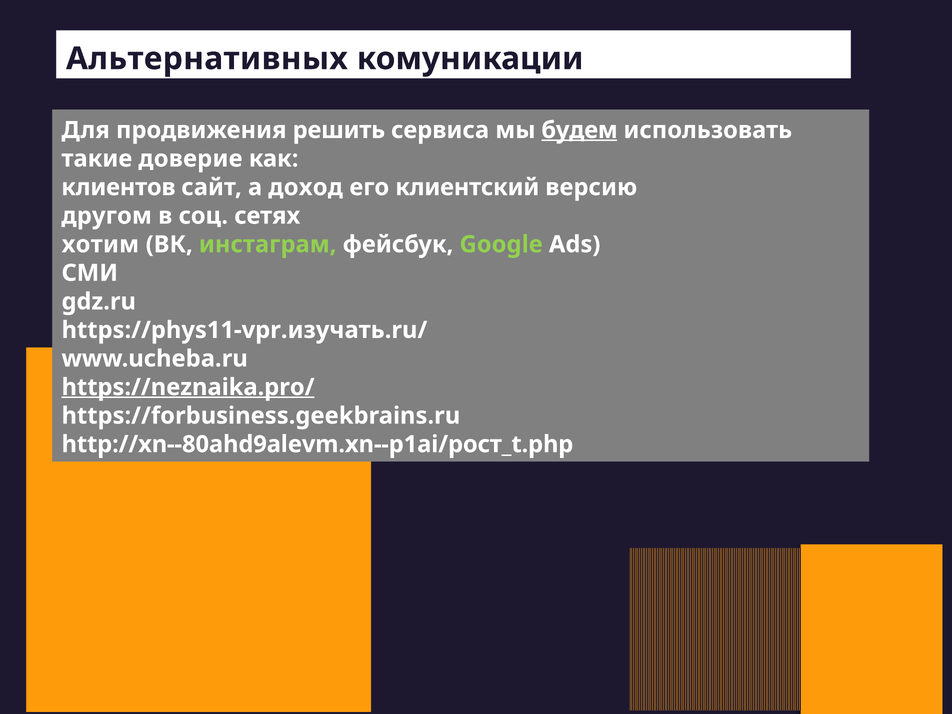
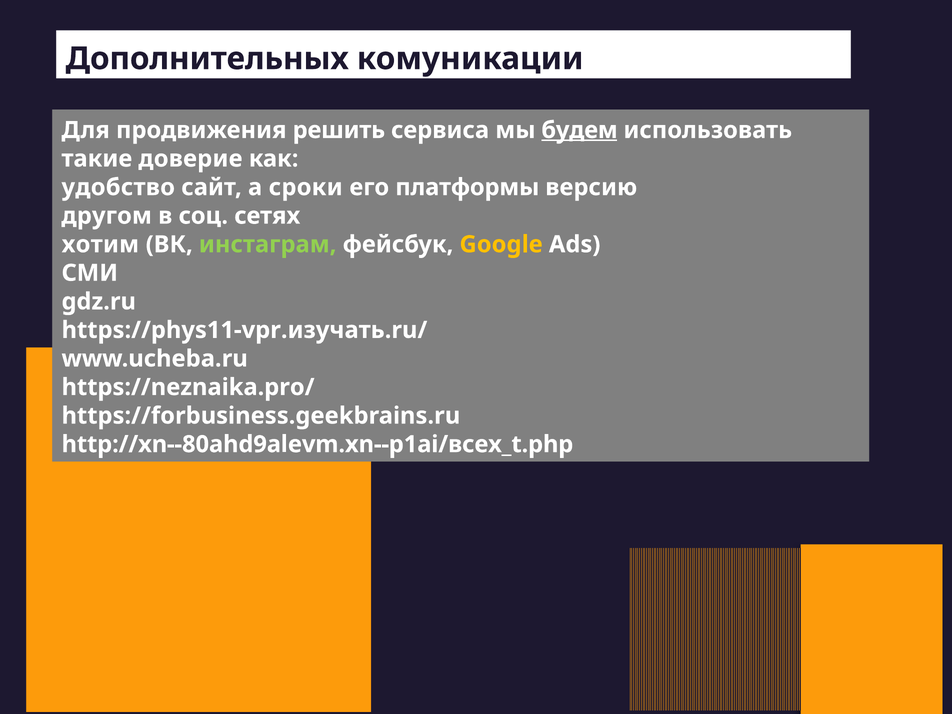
Альтернативных: Альтернативных -> Дополнительных (207, 59)
клиентов: клиентов -> удобство (118, 187)
доход: доход -> сроки (306, 187)
клиентский: клиентский -> платформы (467, 187)
Google colour: light green -> yellow (501, 244)
https://neznaika.pro/ underline: present -> none (188, 387)
http://xn--80ahd9alevm.xn--p1ai/рост_t.php: http://xn--80ahd9alevm.xn--p1ai/рост_t.php -> http://xn--80ahd9alevm.xn--p1ai/всех_t.php (317, 444)
